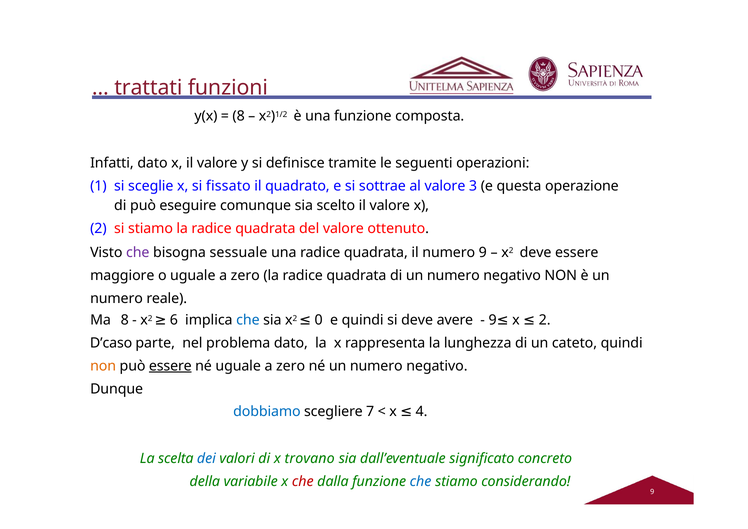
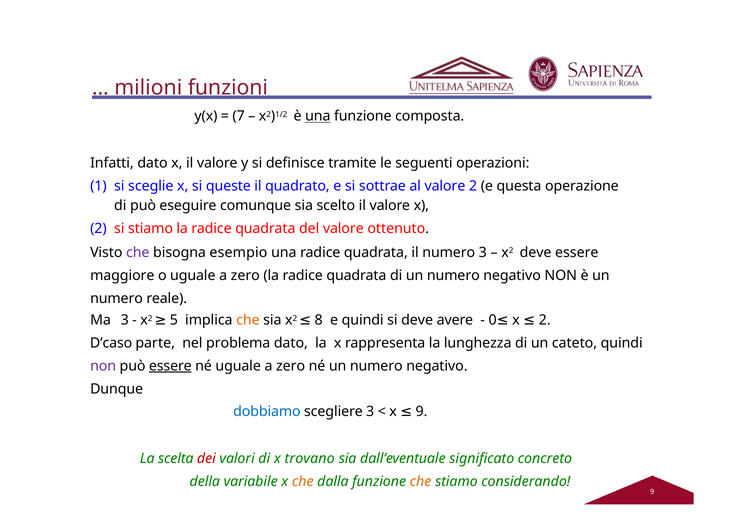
trattati: trattati -> milioni (148, 87)
8: 8 -> 7 (239, 116)
una underline: none -> present (318, 116)
fissato: fissato -> queste (228, 186)
valore 3: 3 -> 2 (473, 186)
sessuale: sessuale -> esempio (238, 252)
numero 9: 9 -> 3 (483, 252)
che colour: blue -> orange (248, 320)
0: 0 -> 8 (319, 320)
9: 9 -> 0 (493, 320)
Ma 8: 8 -> 3 (125, 320)
6: 6 -> 5 (174, 320)
non colour: orange -> purple (103, 366)
scegliere 7: 7 -> 3 (370, 411)
x 4: 4 -> 9 (420, 411)
dei colour: blue -> red (206, 458)
che colour: red -> orange (303, 481)
che colour: blue -> orange (421, 481)
